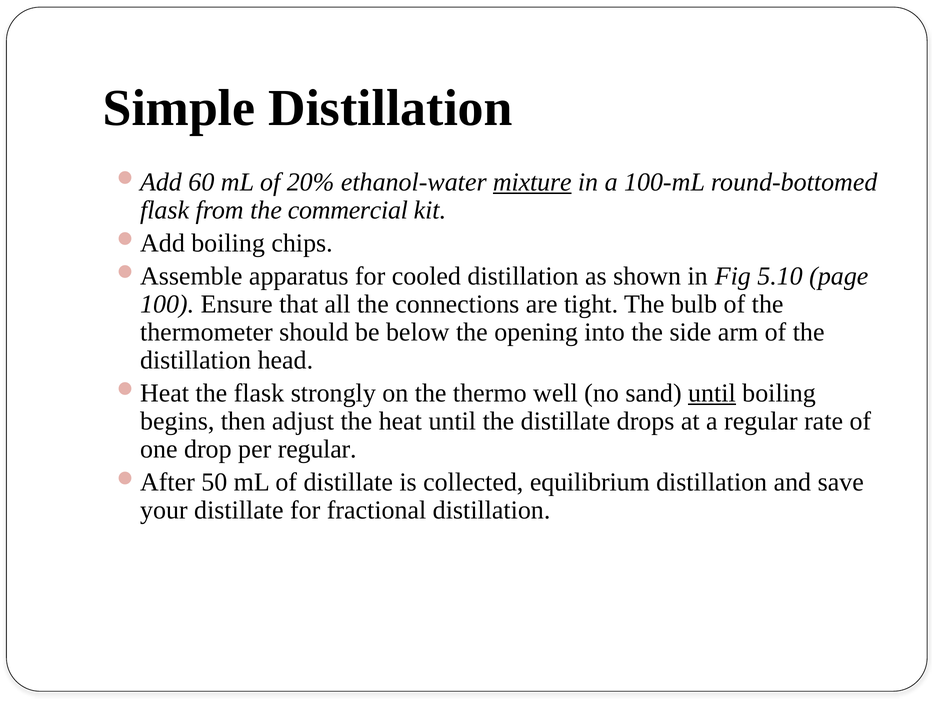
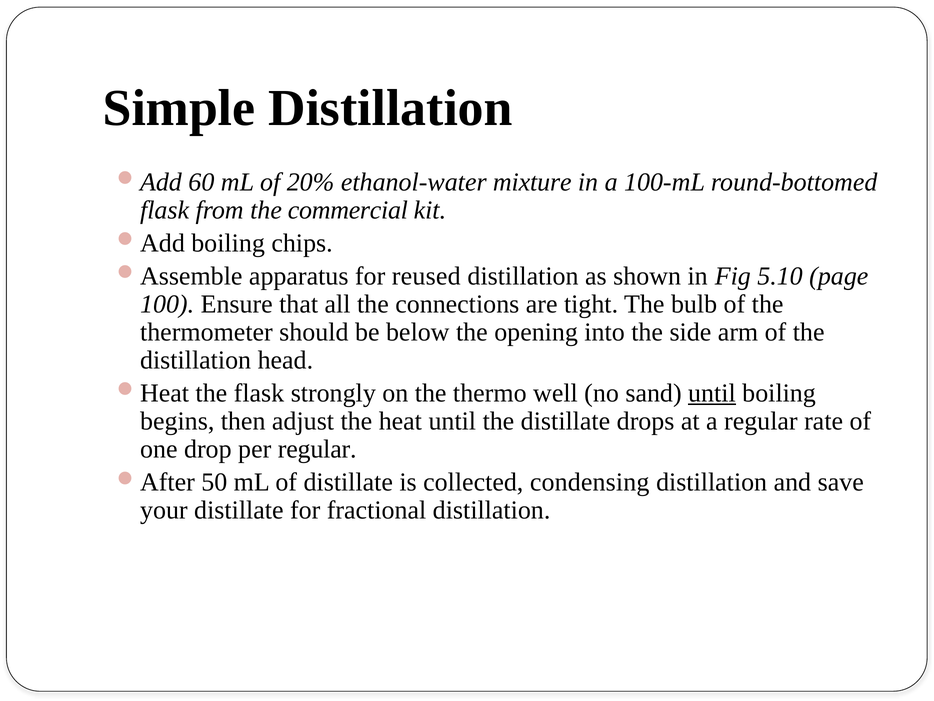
mixture underline: present -> none (532, 182)
cooled: cooled -> reused (426, 276)
equilibrium: equilibrium -> condensing (590, 482)
